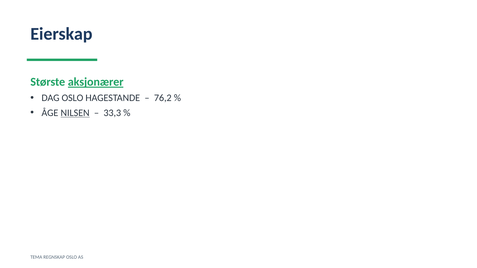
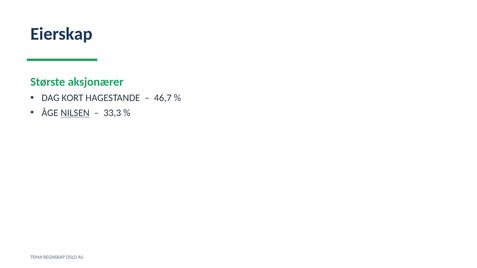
aksjonærer underline: present -> none (96, 82)
DAG OSLO: OSLO -> KORT (72, 98)
76,2: 76,2 -> 46,7 (163, 98)
